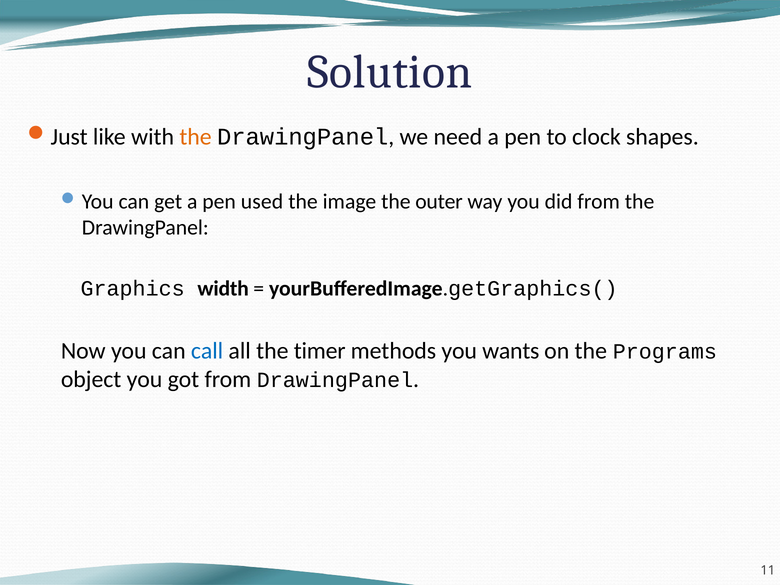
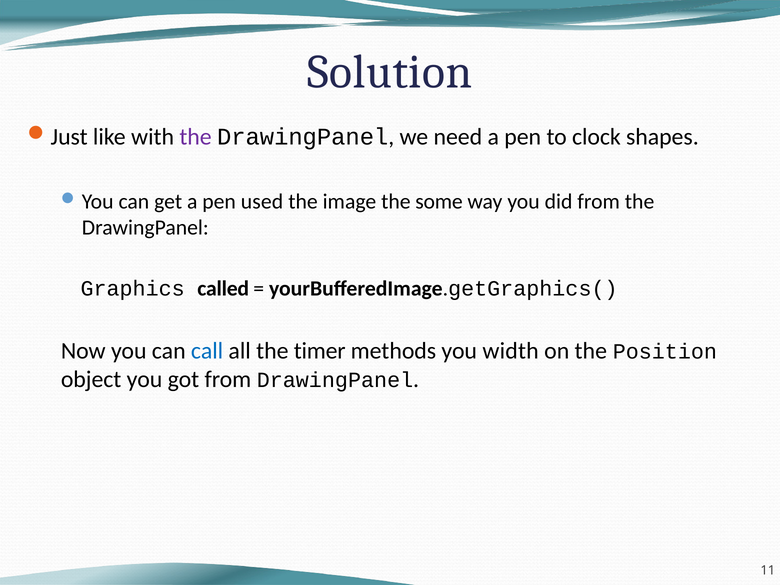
the colour: orange -> purple (196, 137)
outer: outer -> some (439, 202)
width: width -> called (223, 288)
wants: wants -> width (511, 351)
Programs: Programs -> Position (665, 352)
